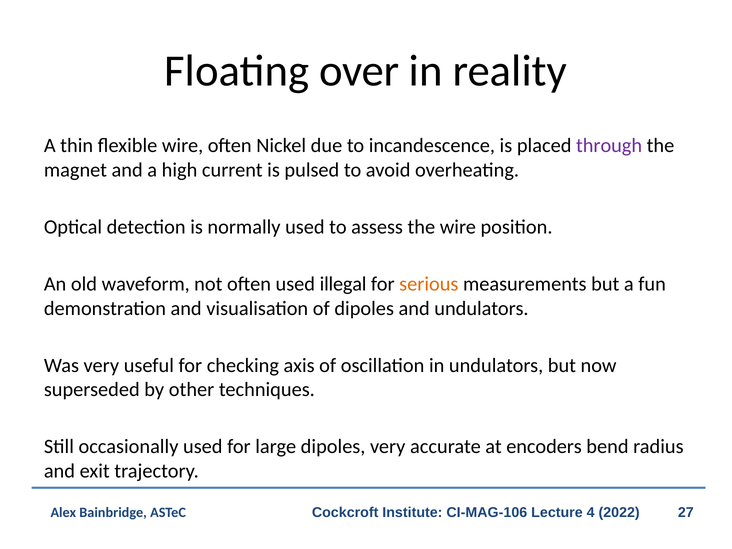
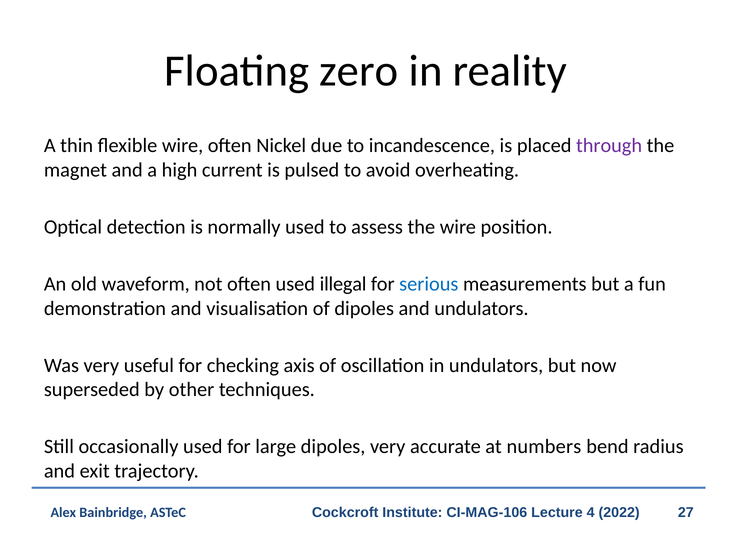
over: over -> zero (359, 71)
serious colour: orange -> blue (429, 284)
encoders: encoders -> numbers (544, 447)
